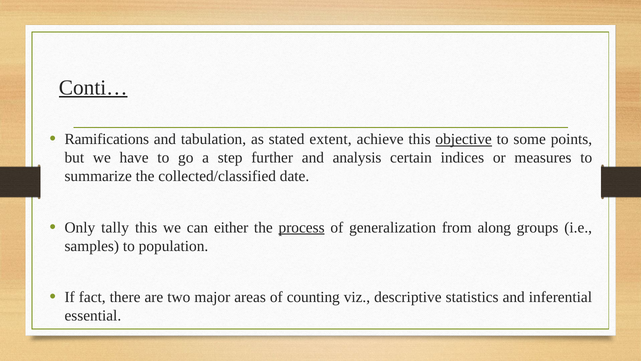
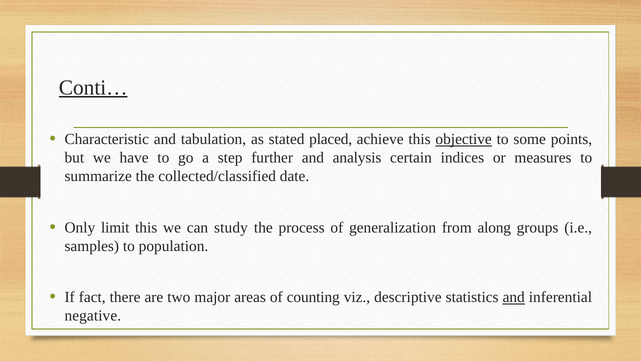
Ramifications: Ramifications -> Characteristic (107, 139)
extent: extent -> placed (331, 139)
tally: tally -> limit (115, 227)
either: either -> study (231, 227)
process underline: present -> none (302, 227)
and underline: none -> present (514, 297)
essential: essential -> negative (93, 315)
